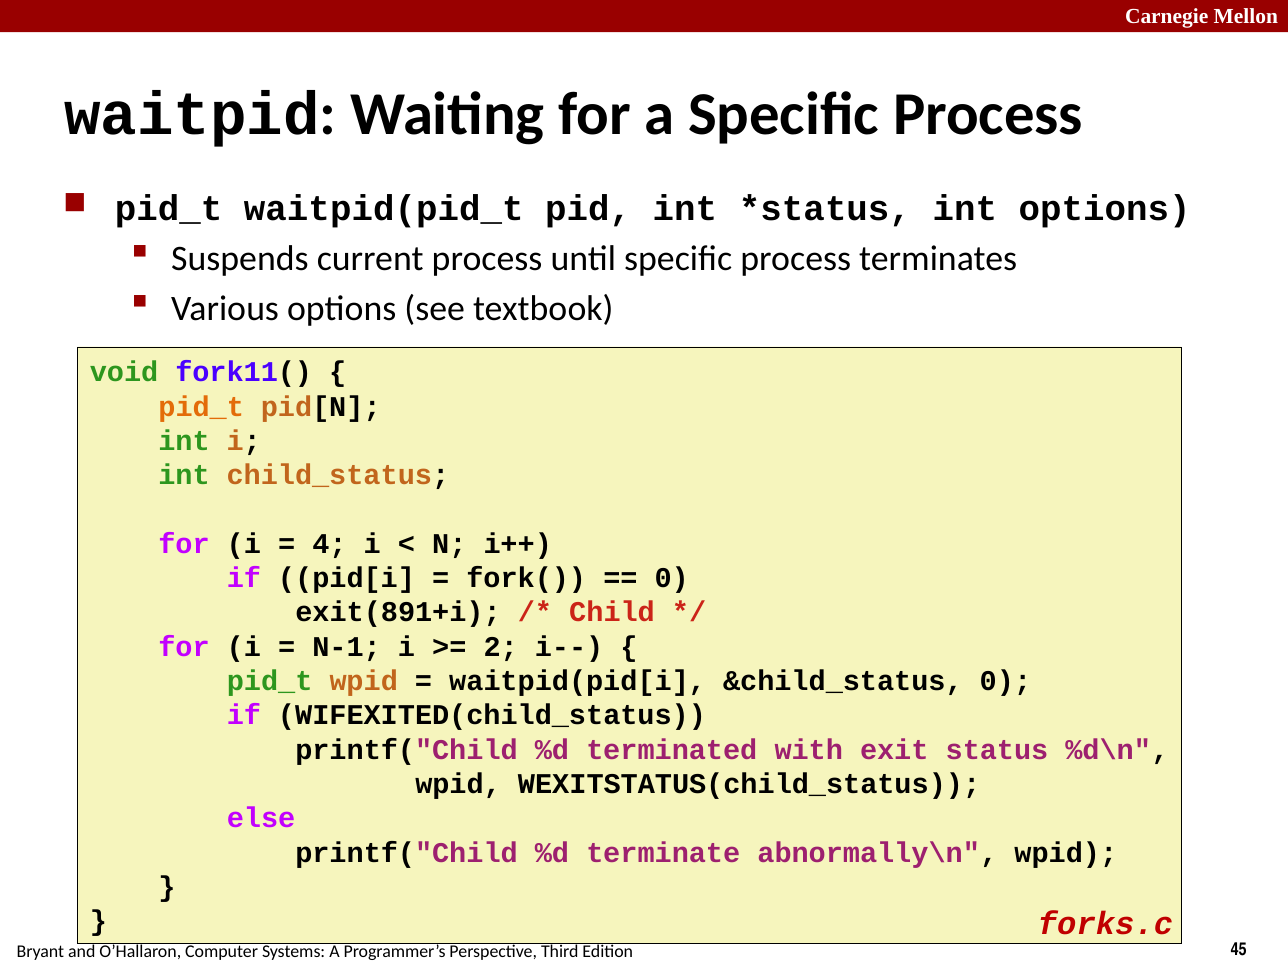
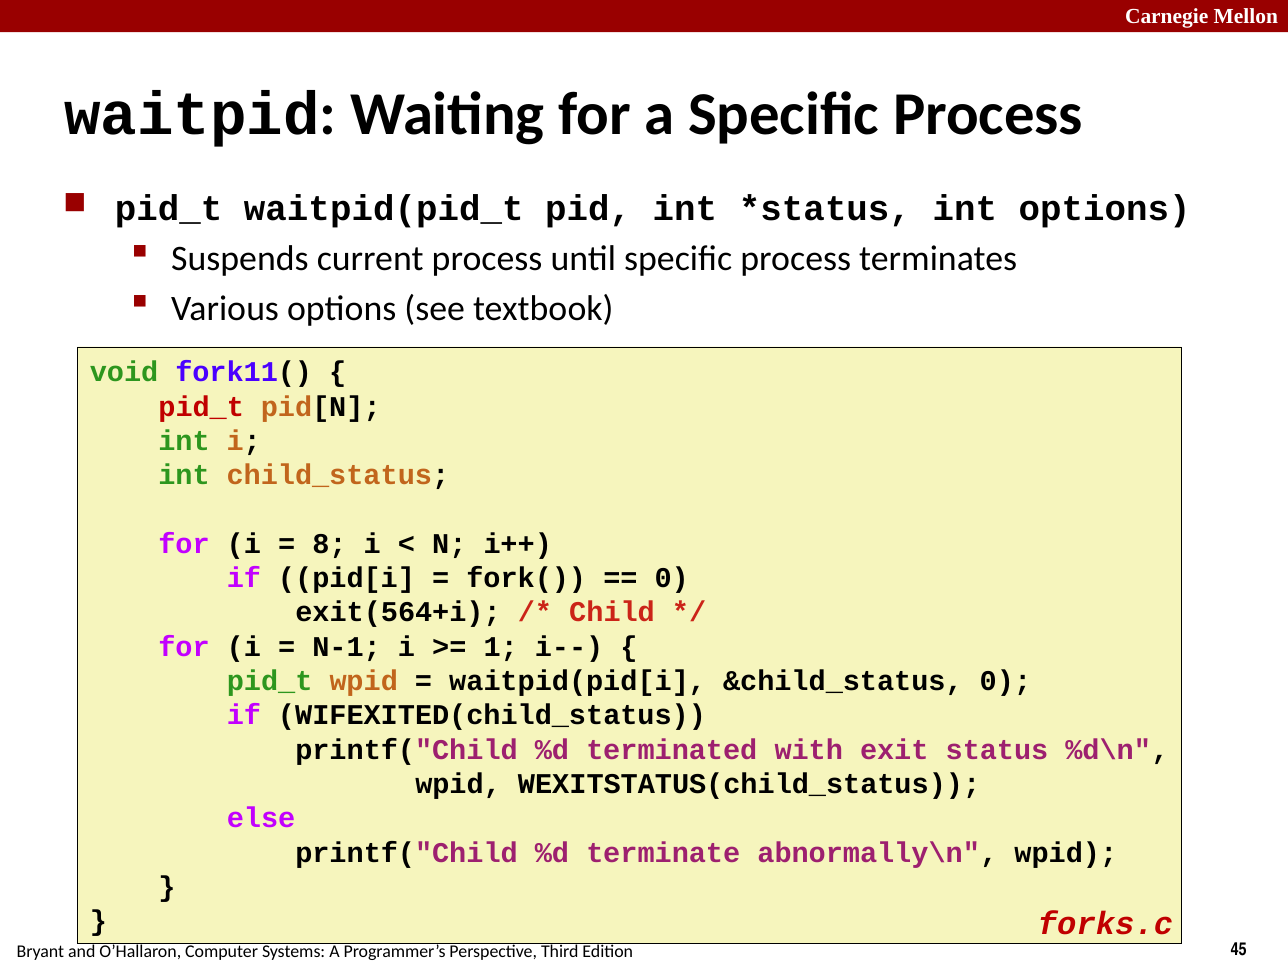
pid_t colour: orange -> red (201, 407)
4: 4 -> 8 (329, 544)
exit(891+i: exit(891+i -> exit(564+i (398, 613)
2: 2 -> 1 (501, 647)
